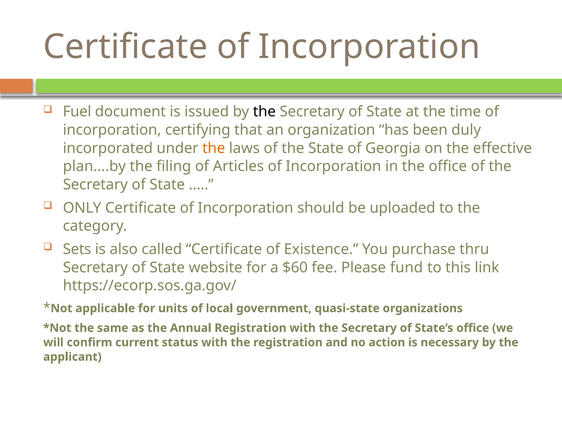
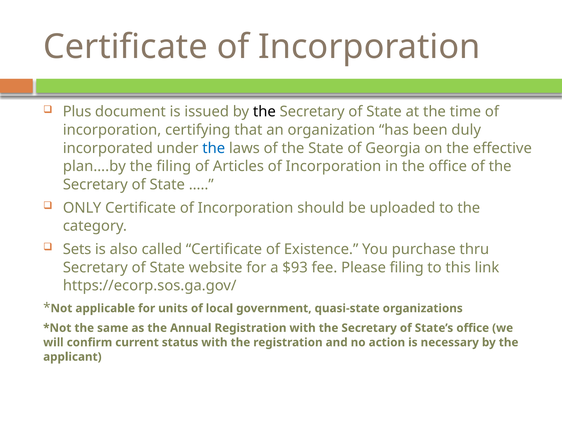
Fuel: Fuel -> Plus (77, 111)
the colour: orange -> blue (214, 148)
$60: $60 -> $93 (295, 267)
Please fund: fund -> filing (407, 267)
